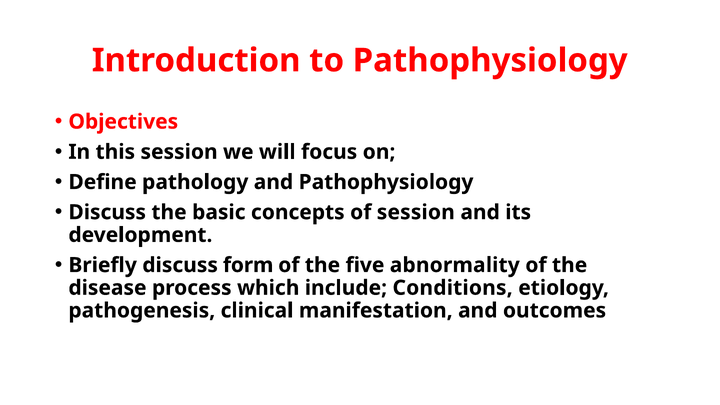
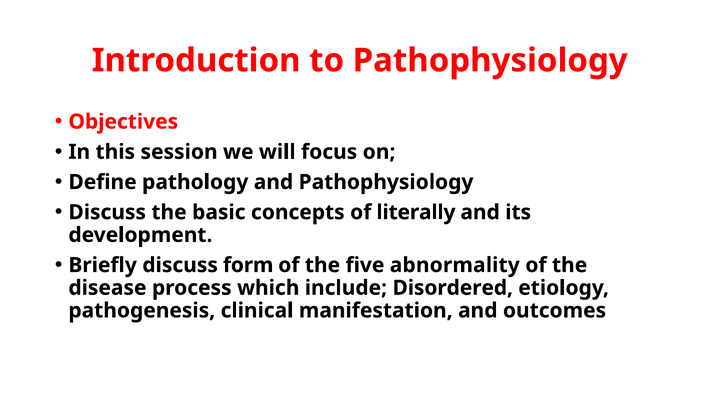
of session: session -> literally (416, 212)
Conditions: Conditions -> Disordered (453, 288)
